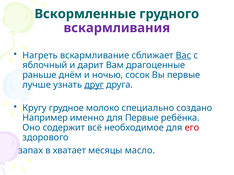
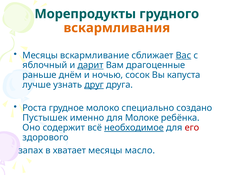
Вскормленные: Вскормленные -> Морепродукты (85, 14)
вскармливания colour: purple -> orange (117, 28)
Нагреть: Нагреть -> Месяцы (40, 56)
дарит underline: none -> present (91, 65)
Вы первые: первые -> капуста (184, 75)
Кругу: Кругу -> Роста (35, 108)
Например: Например -> Пустышек (45, 118)
для Первые: Первые -> Молоке (142, 118)
необходимое underline: none -> present (134, 128)
